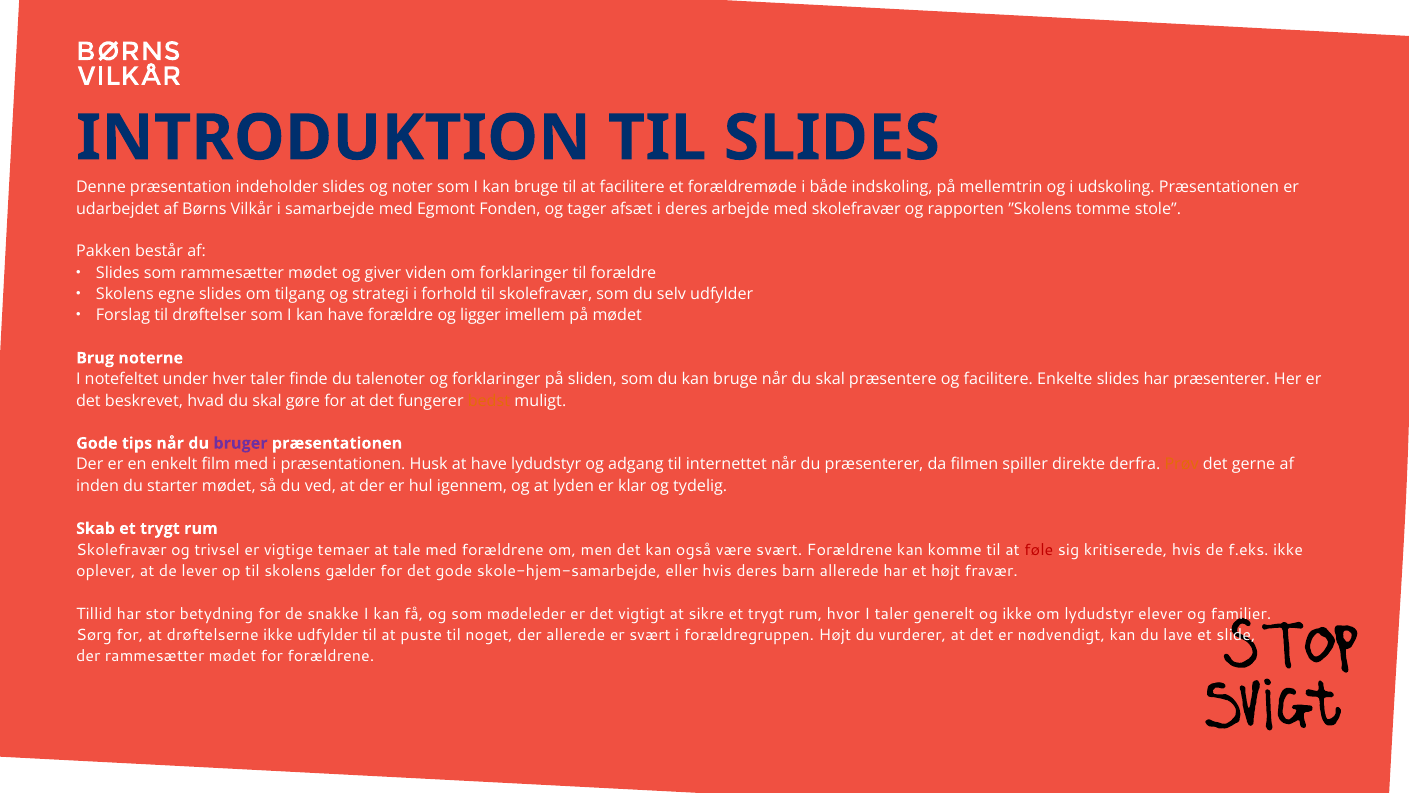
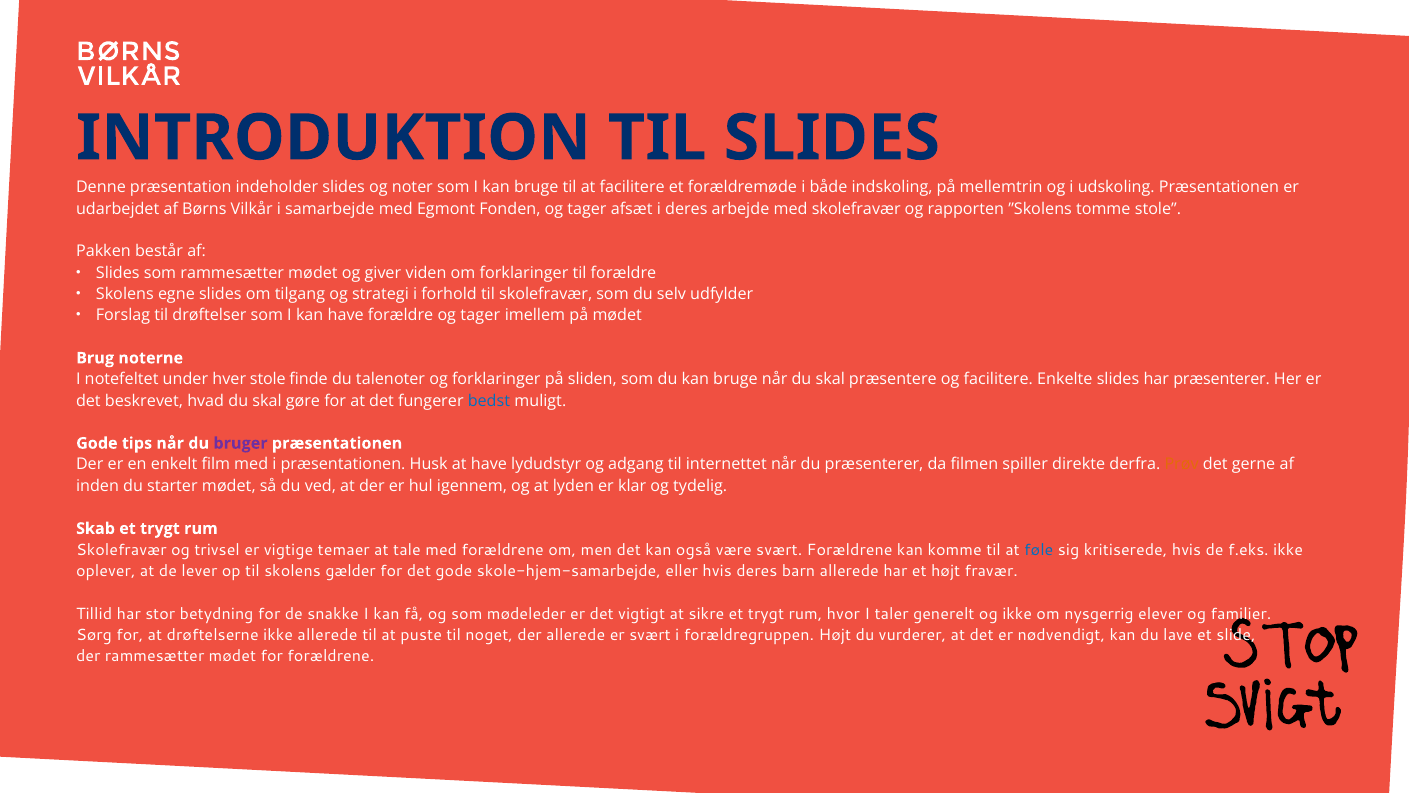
forældre og ligger: ligger -> tager (480, 315)
hver taler: taler -> stole (268, 379)
bedst colour: orange -> blue (489, 400)
føle colour: red -> blue (1039, 550)
om lydudstyr: lydudstyr -> nysgerrig (1099, 613)
ikke udfylder: udfylder -> allerede (328, 635)
